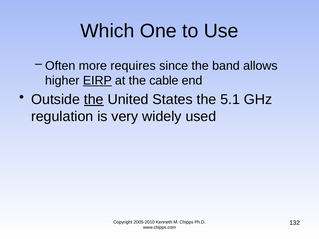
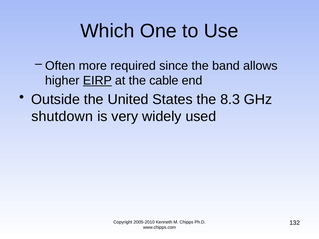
requires: requires -> required (133, 66)
the underline: present -> none (94, 100)
5.1: 5.1 -> 8.3 (230, 100)
regulation: regulation -> shutdown (62, 117)
